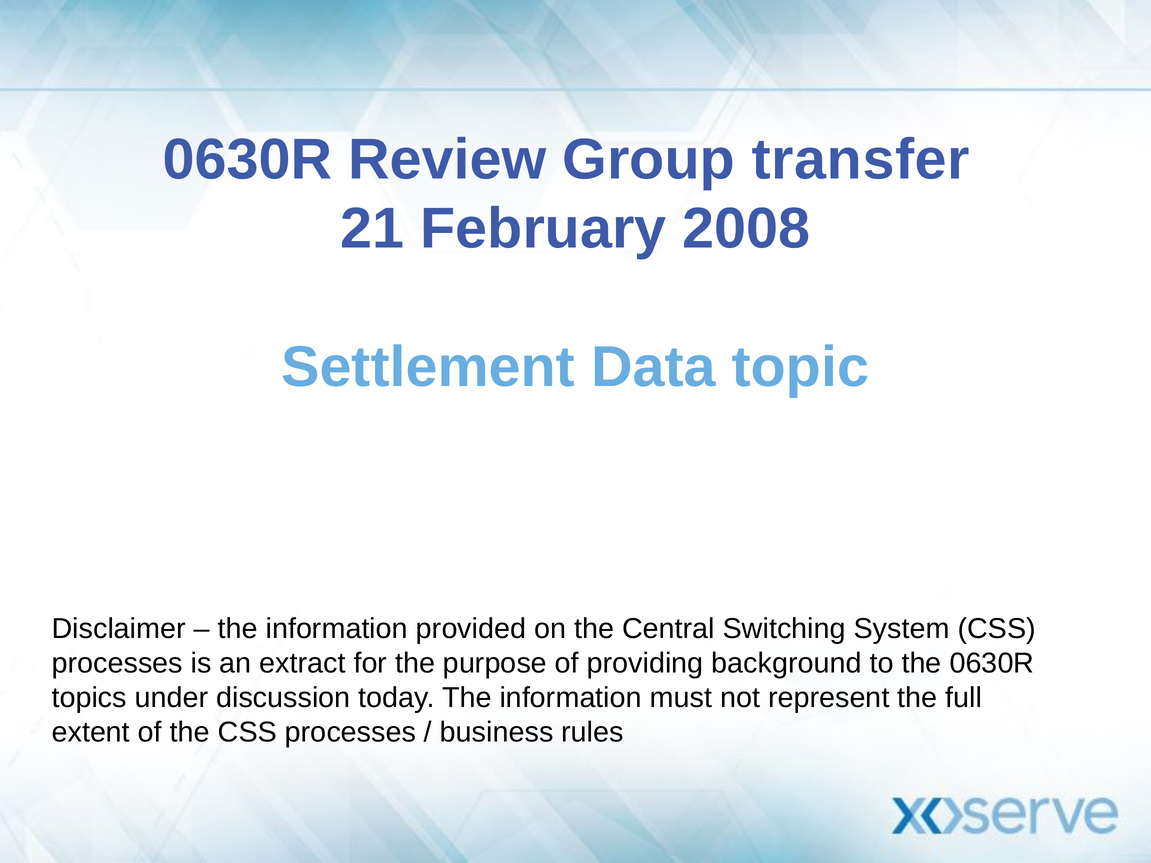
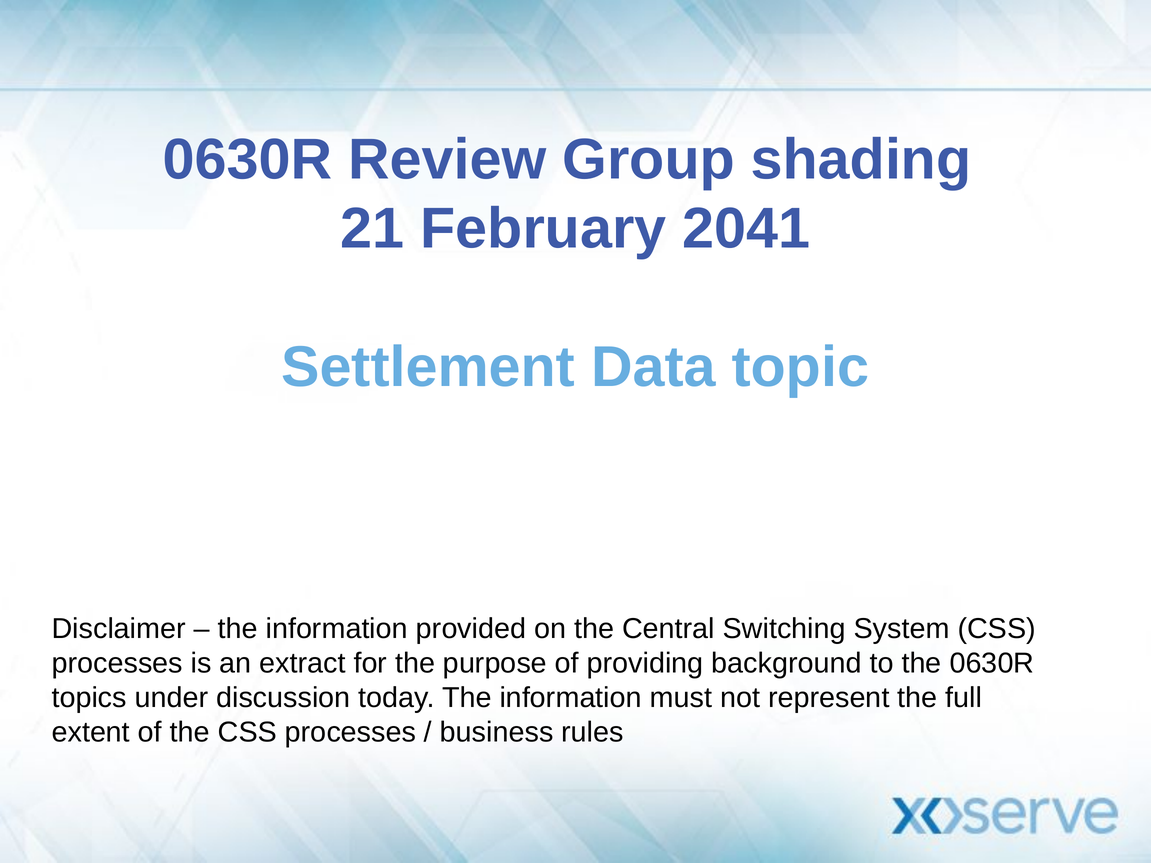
transfer: transfer -> shading (861, 160)
2008: 2008 -> 2041 (746, 229)
